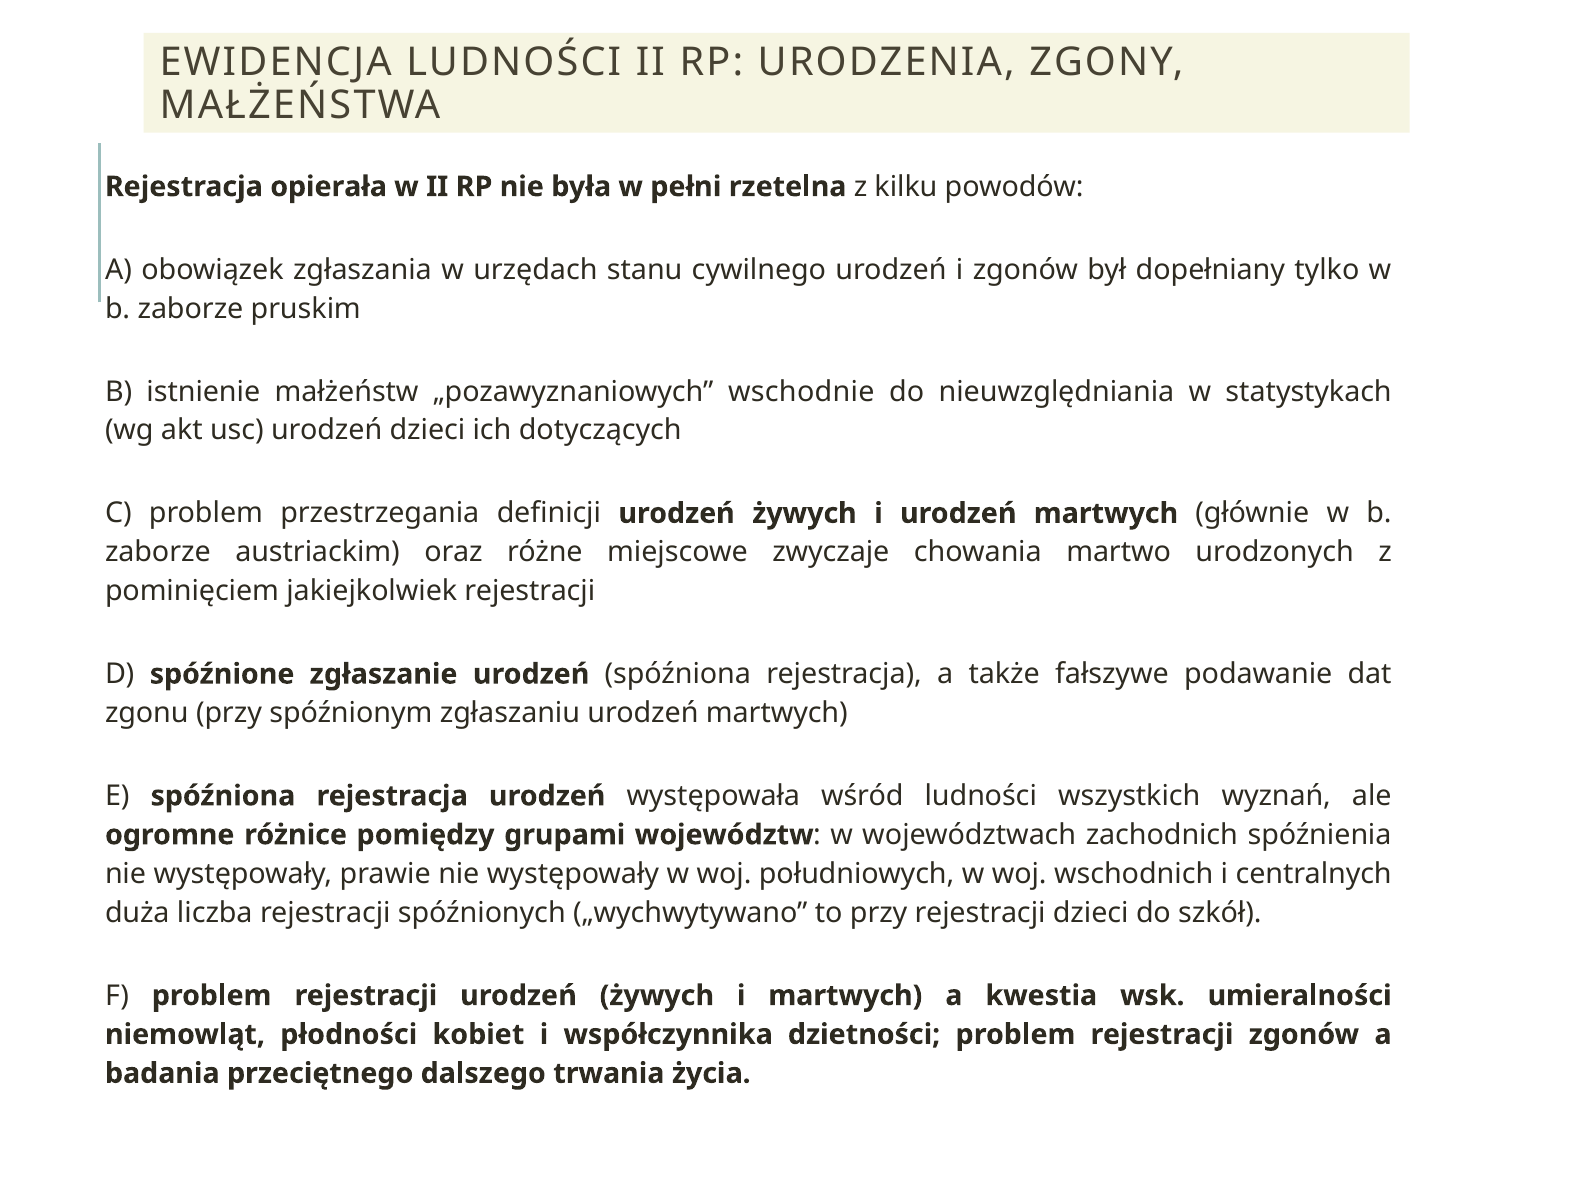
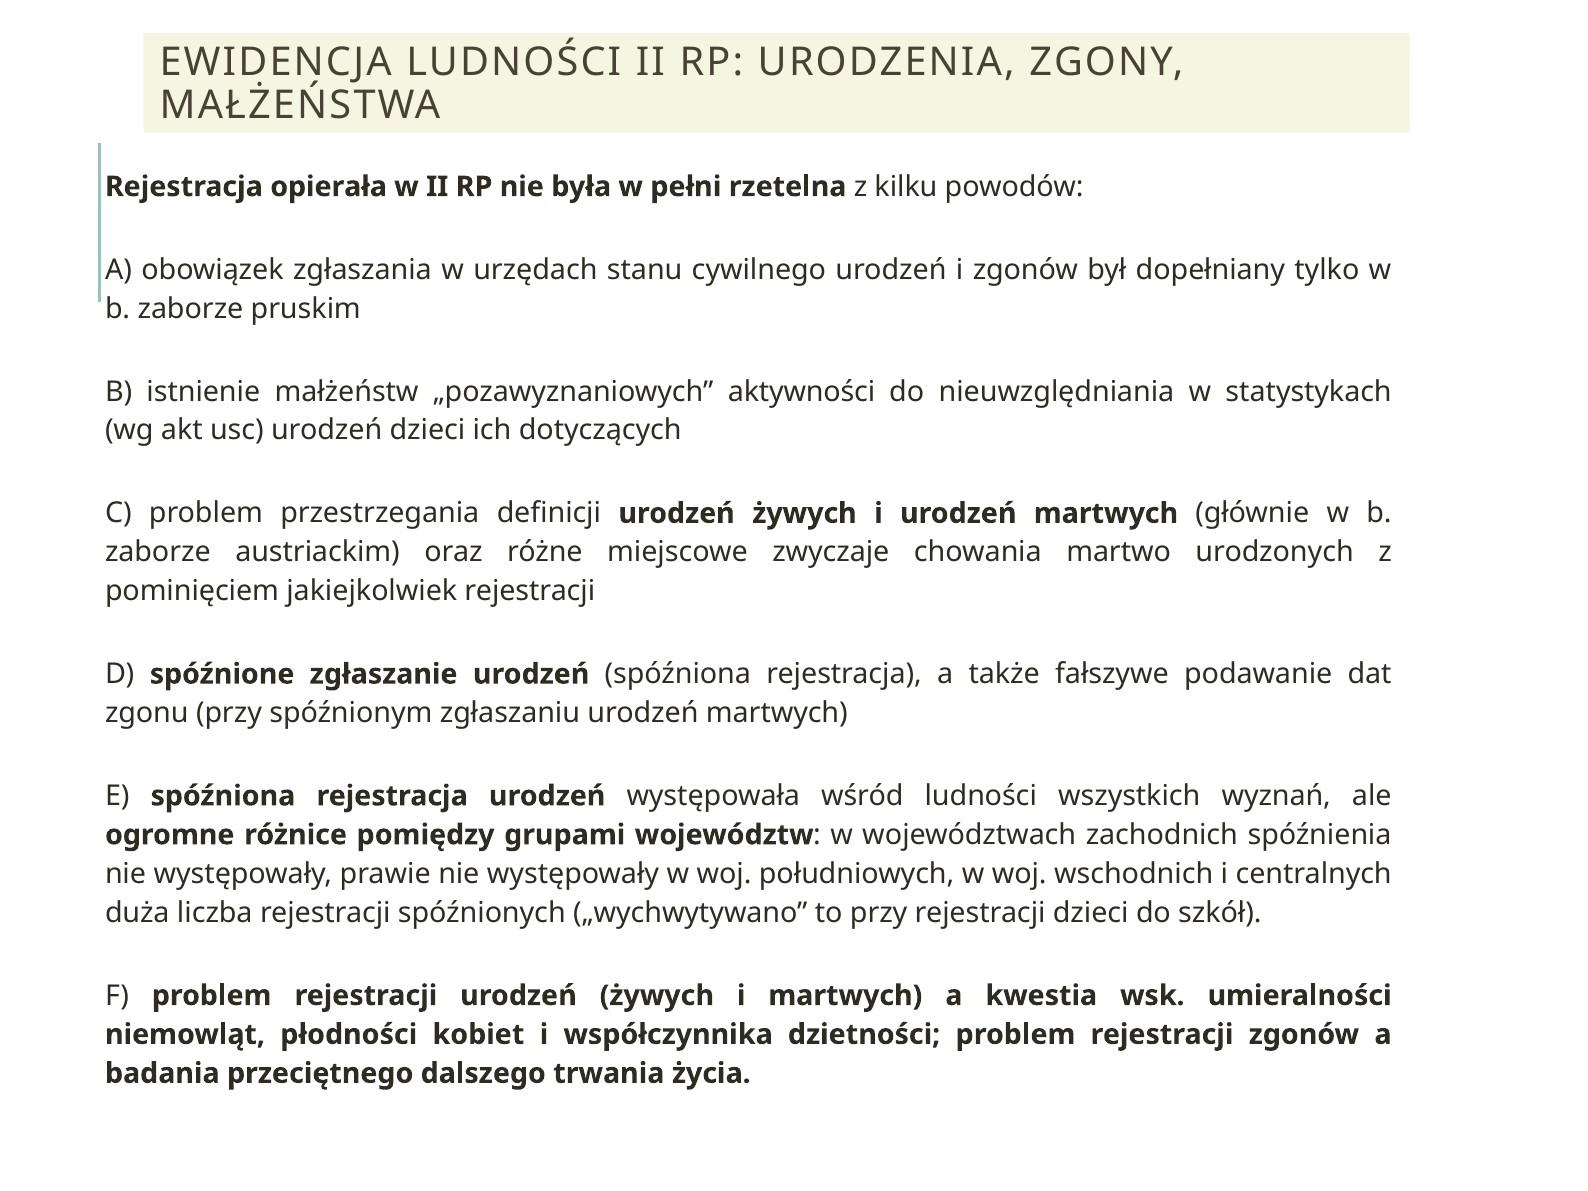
wschodnie: wschodnie -> aktywności (802, 392)
